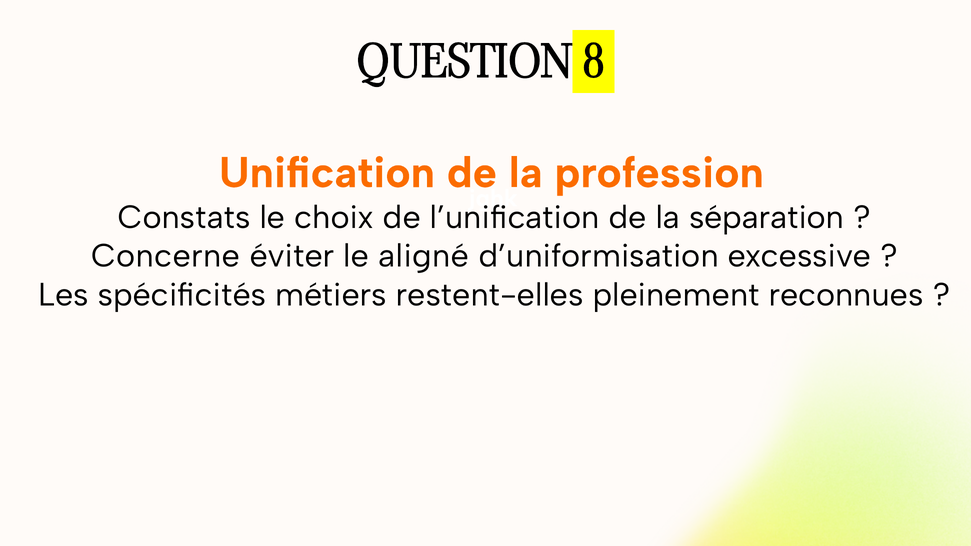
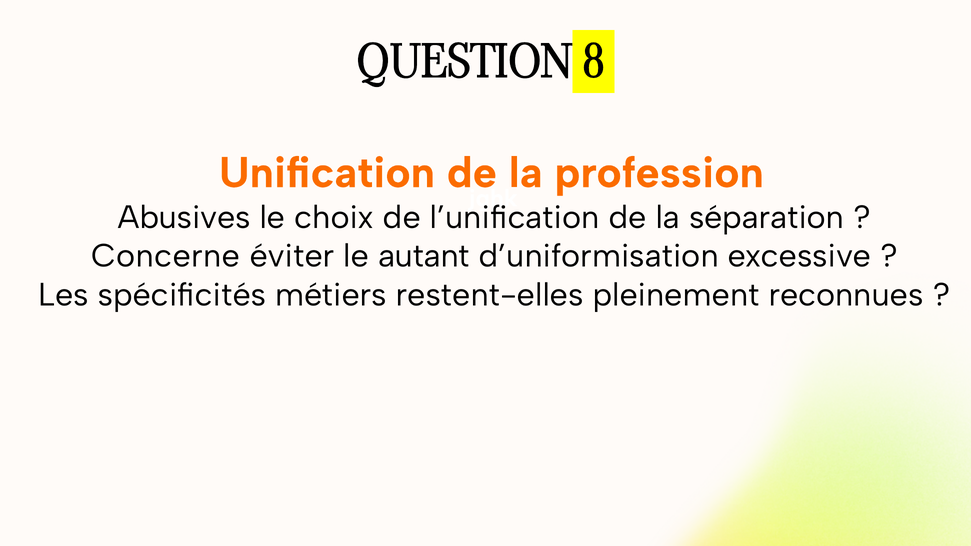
Constats: Constats -> Abusives (184, 218)
aligné: aligné -> autant (424, 256)
